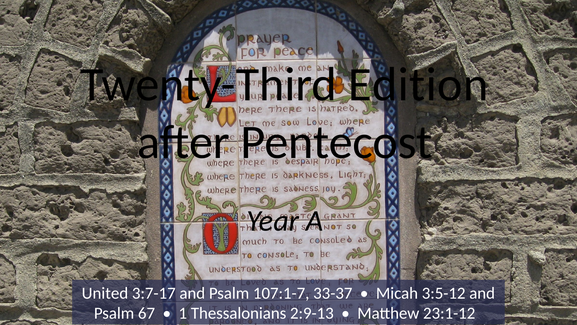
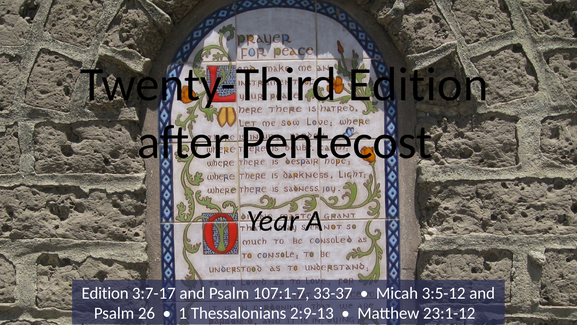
United: United -> Edition (105, 293)
67: 67 -> 26 (147, 313)
